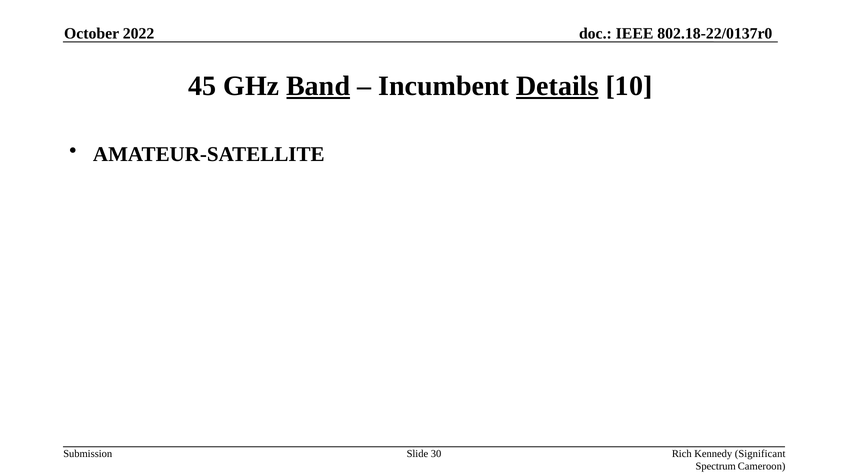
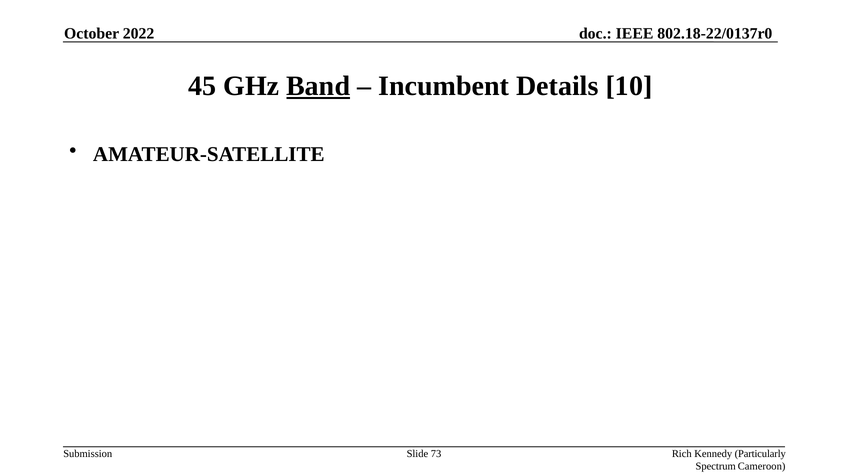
Details underline: present -> none (557, 86)
30: 30 -> 73 (436, 454)
Significant: Significant -> Particularly (760, 454)
